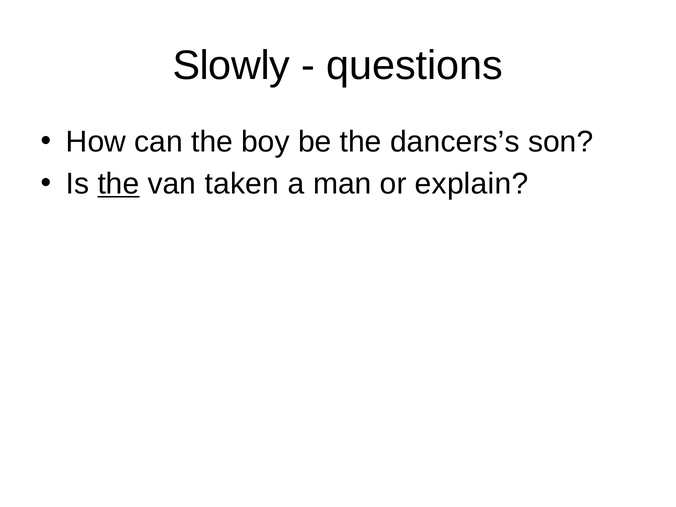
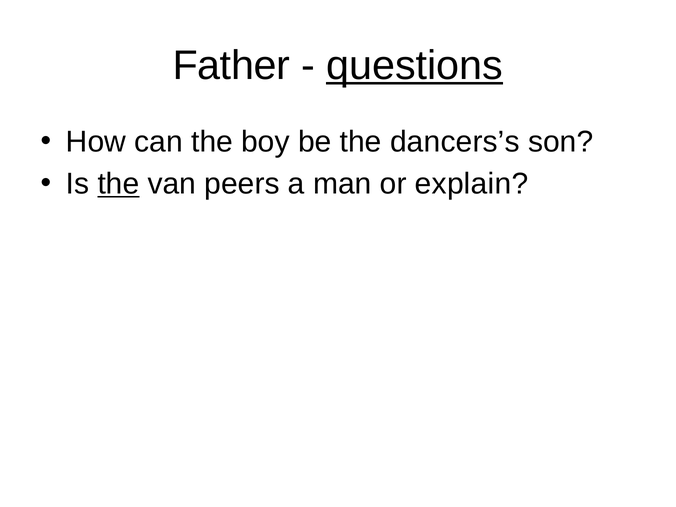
Slowly: Slowly -> Father (231, 65)
questions underline: none -> present (415, 65)
taken: taken -> peers (242, 184)
